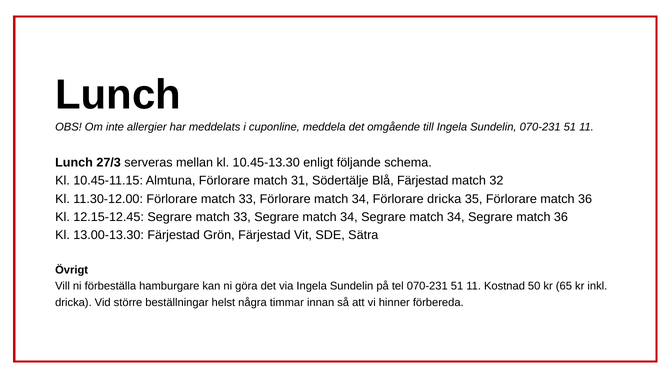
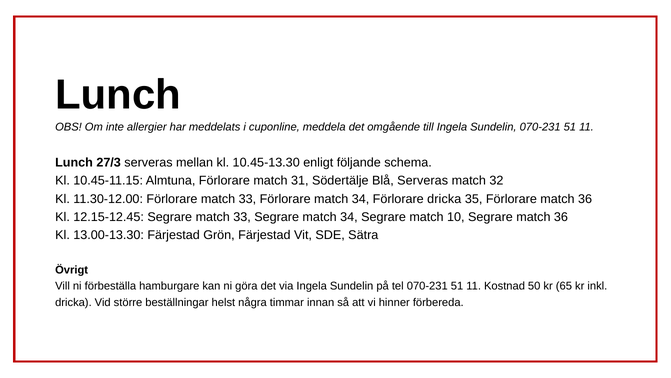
Blå Färjestad: Färjestad -> Serveras (423, 181)
34 Segrare match 34: 34 -> 10 (456, 217)
